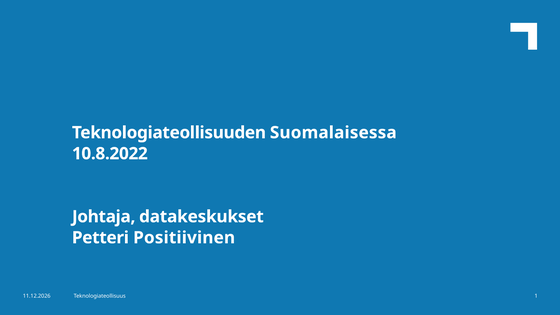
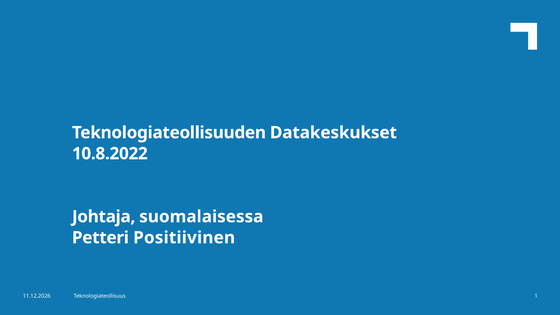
Suomalaisessa: Suomalaisessa -> Datakeskukset (333, 133)
datakeskukset: datakeskukset -> suomalaisessa (201, 217)
